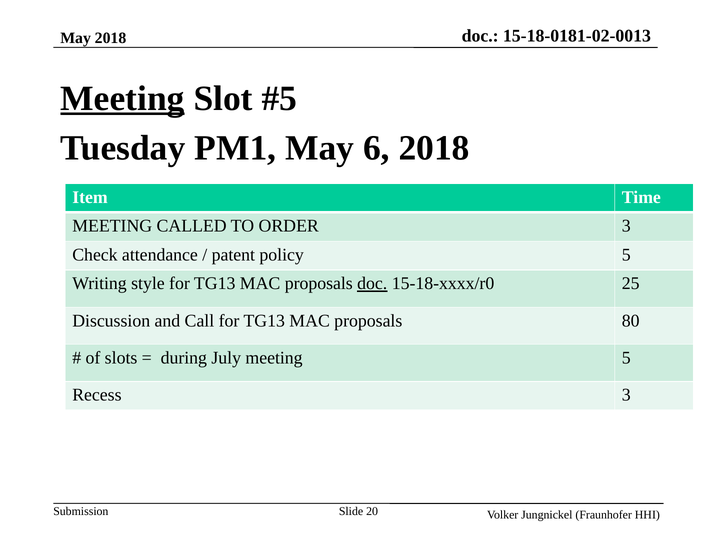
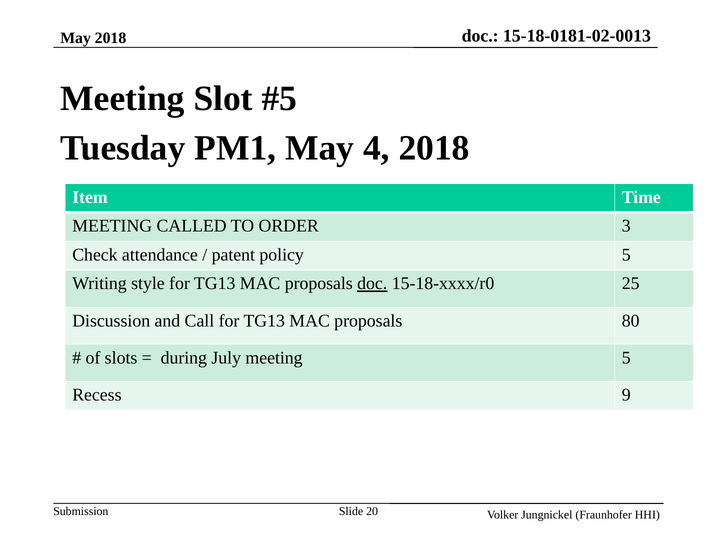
Meeting underline: present -> none (123, 99)
6: 6 -> 4 (376, 148)
Recess 3: 3 -> 9 (626, 395)
